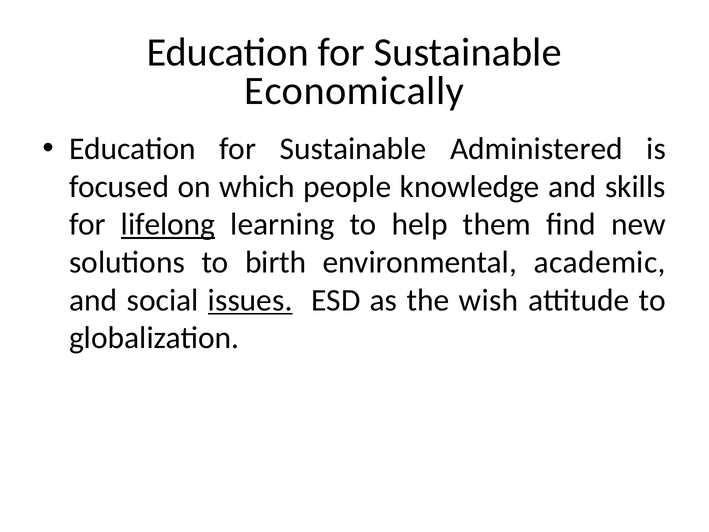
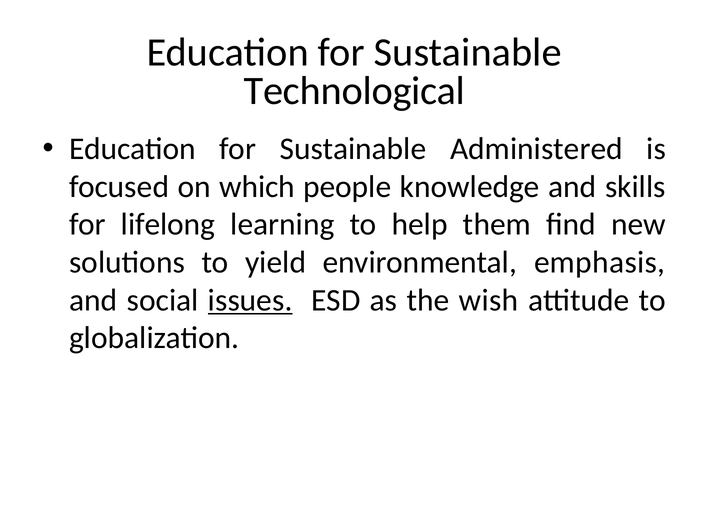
Economically: Economically -> Technological (355, 91)
lifelong underline: present -> none (168, 224)
birth: birth -> yield (276, 262)
academic: academic -> emphasis (600, 262)
